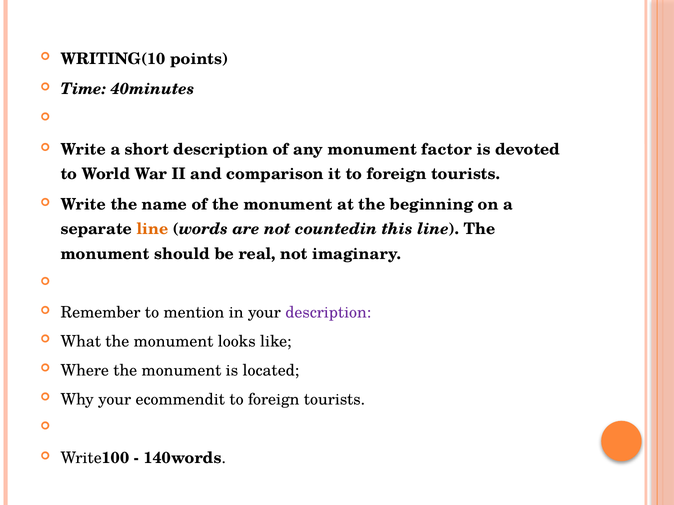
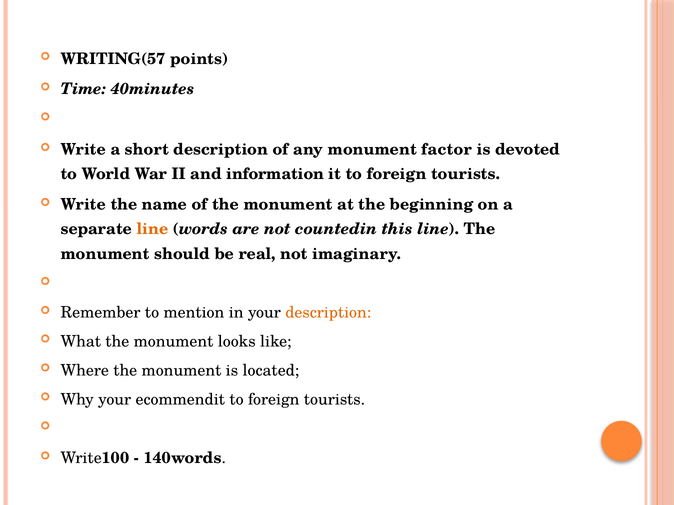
WRITING(10: WRITING(10 -> WRITING(57 (113, 59)
comparison: comparison -> information (275, 174)
description colour: purple -> orange (328, 313)
